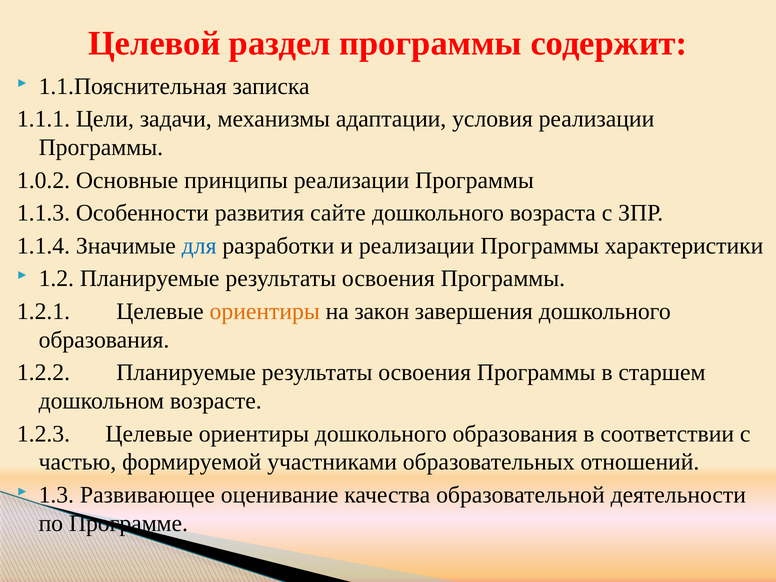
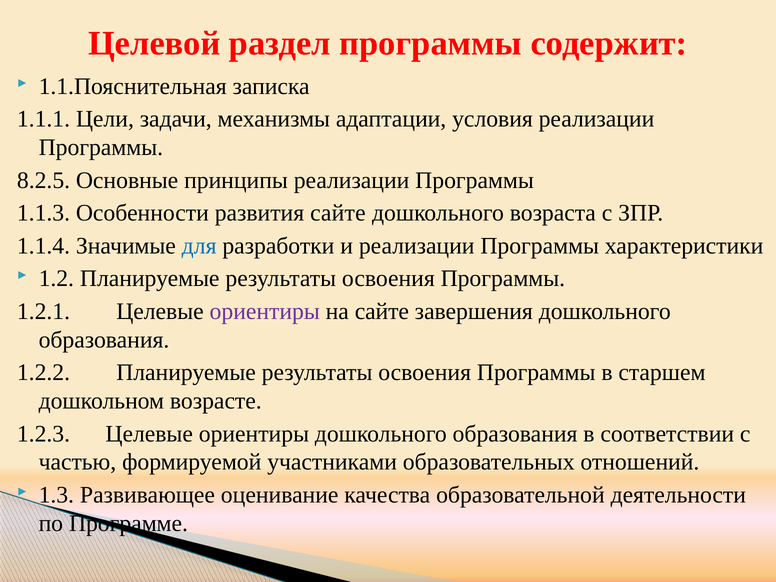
1.0.2: 1.0.2 -> 8.2.5 (44, 180)
ориентиры colour: orange -> purple (265, 311)
на закон: закон -> сайте (382, 311)
